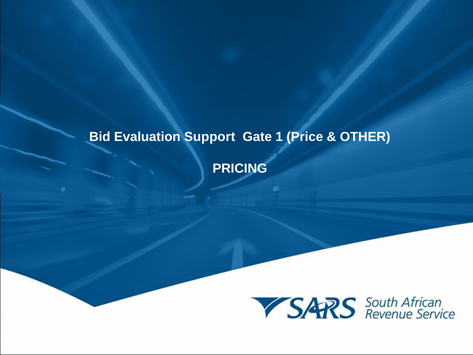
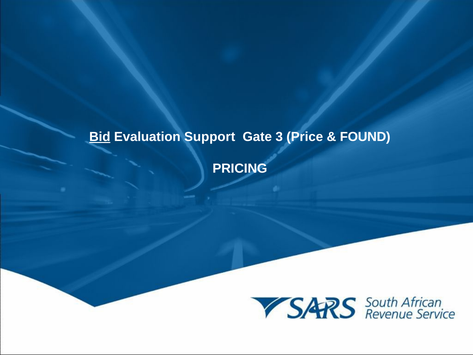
Bid underline: none -> present (100, 137)
1: 1 -> 3 (279, 137)
OTHER: OTHER -> FOUND (365, 137)
